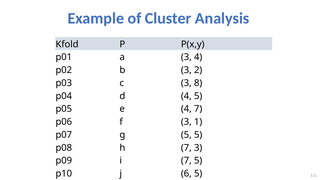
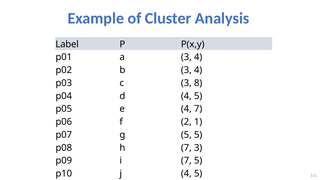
Kfold: Kfold -> Label (67, 44)
b 3 2: 2 -> 4 (198, 70)
f 3: 3 -> 2 (186, 122)
j 6: 6 -> 4 (186, 174)
